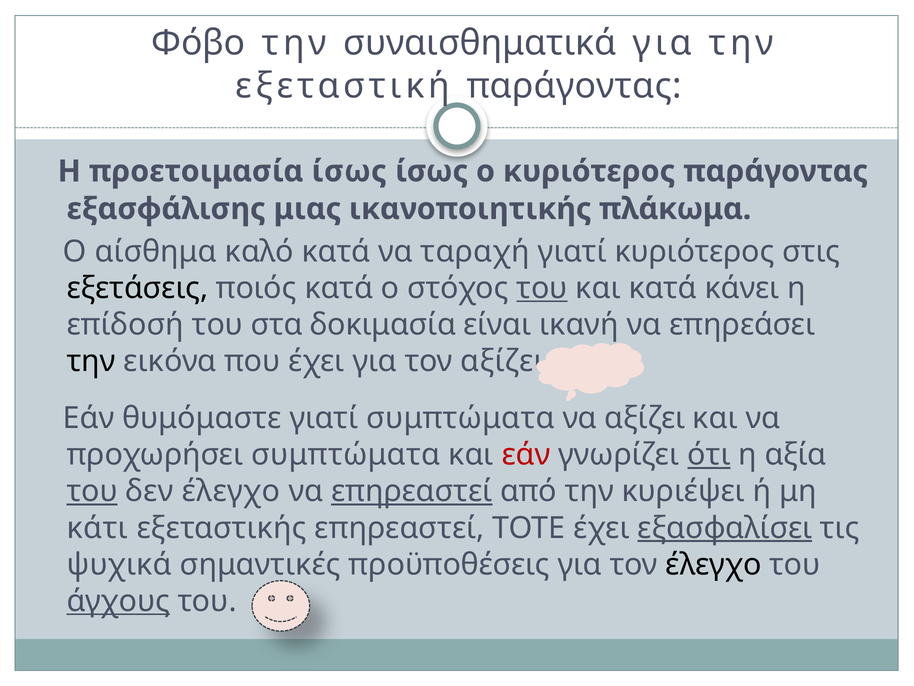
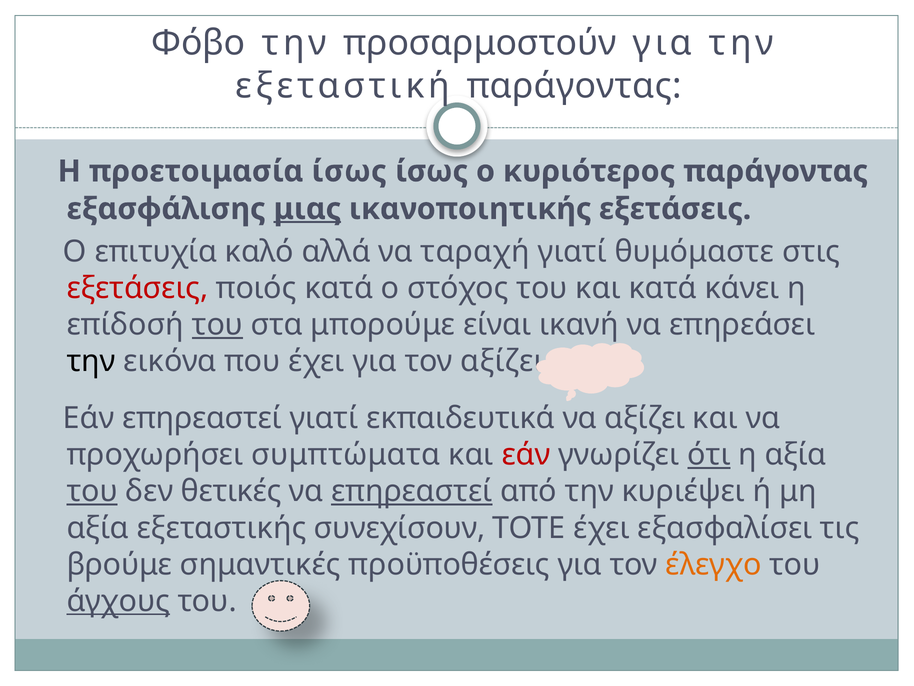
συναισθηματικά: συναισθηματικά -> προσαρμοστούν (480, 43)
μιας underline: none -> present (307, 209)
ικανοποιητικής πλάκωμα: πλάκωμα -> εξετάσεις (675, 209)
αίσθημα: αίσθημα -> επιτυχία (156, 251)
καλό κατά: κατά -> αλλά (336, 251)
γιατί κυριότερος: κυριότερος -> θυμόμαστε (694, 251)
εξετάσεις colour: black -> red (137, 288)
του underline: present -> none (542, 288)
του underline: none -> present (217, 325)
δοκιμασία: δοκιμασία -> μπορούμε (383, 325)
Εάν θυμόμαστε: θυμόμαστε -> επηρεαστεί (202, 418)
γιατί συμπτώματα: συμπτώματα -> εκπαιδευτικά (461, 418)
δεν έλεγχο: έλεγχο -> θετικές (231, 491)
κάτι: κάτι -> αξία (98, 528)
εξεταστικής επηρεαστεί: επηρεαστεί -> συνεχίσουν (400, 528)
εξασφαλίσει underline: present -> none (725, 528)
ψυχικά: ψυχικά -> βρούμε (119, 564)
έλεγχο colour: black -> orange (713, 564)
